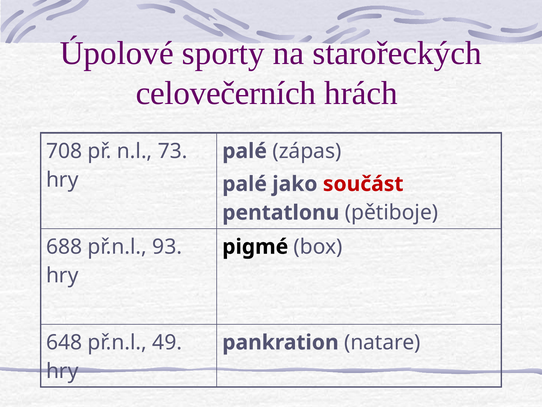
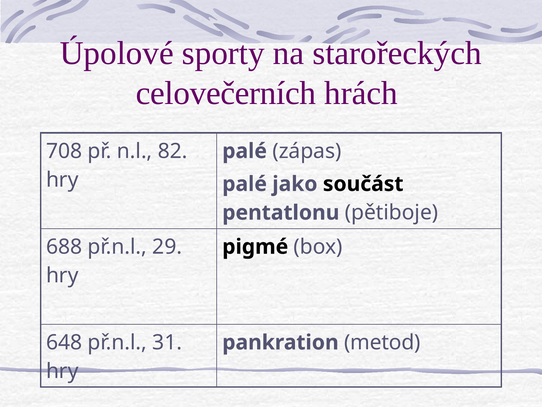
73: 73 -> 82 (173, 151)
součást colour: red -> black (363, 184)
93: 93 -> 29 (167, 247)
49: 49 -> 31 (167, 342)
natare: natare -> metod (382, 342)
